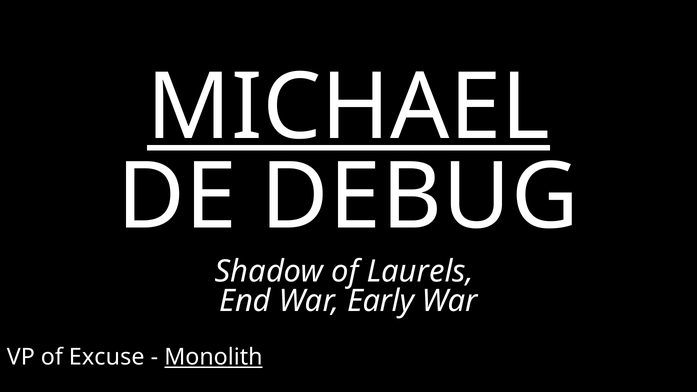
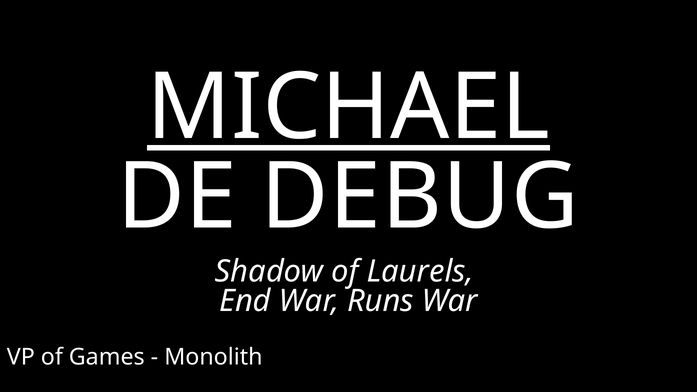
Early: Early -> Runs (380, 301)
Excuse: Excuse -> Games (107, 357)
Monolith underline: present -> none (213, 357)
